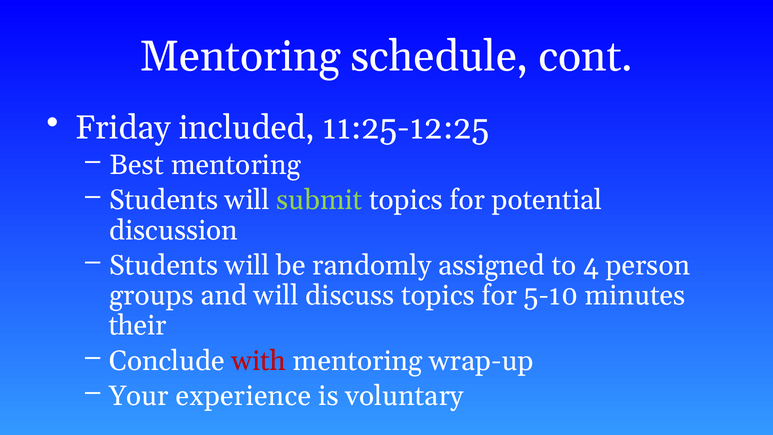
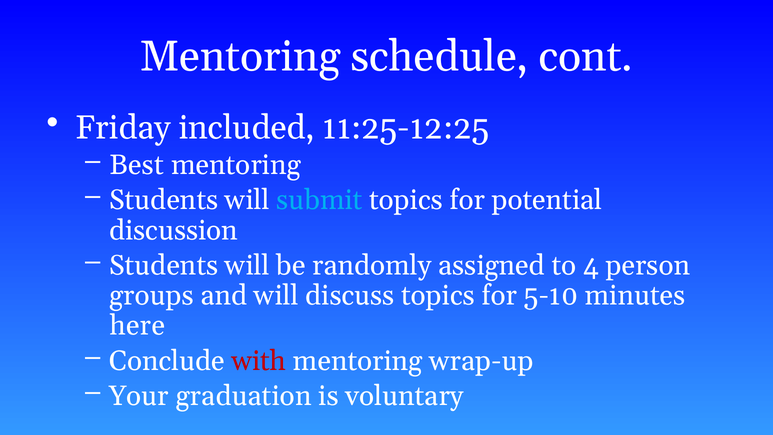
submit colour: light green -> light blue (319, 200)
their: their -> here (137, 326)
experience: experience -> graduation (244, 396)
